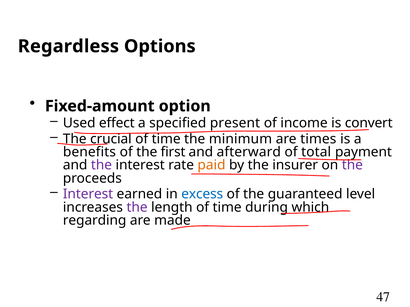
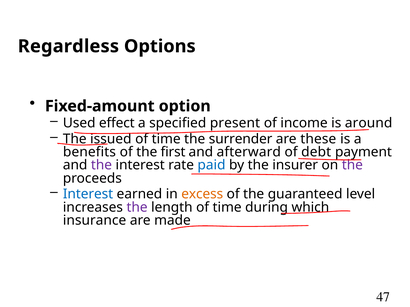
convert: convert -> around (369, 123)
crucial: crucial -> issued (111, 139)
minimum: minimum -> surrender (241, 139)
times: times -> these (318, 139)
total: total -> debt (316, 152)
paid colour: orange -> blue (211, 165)
Interest colour: purple -> blue (88, 194)
excess colour: blue -> orange (202, 194)
regarding: regarding -> insurance (95, 221)
